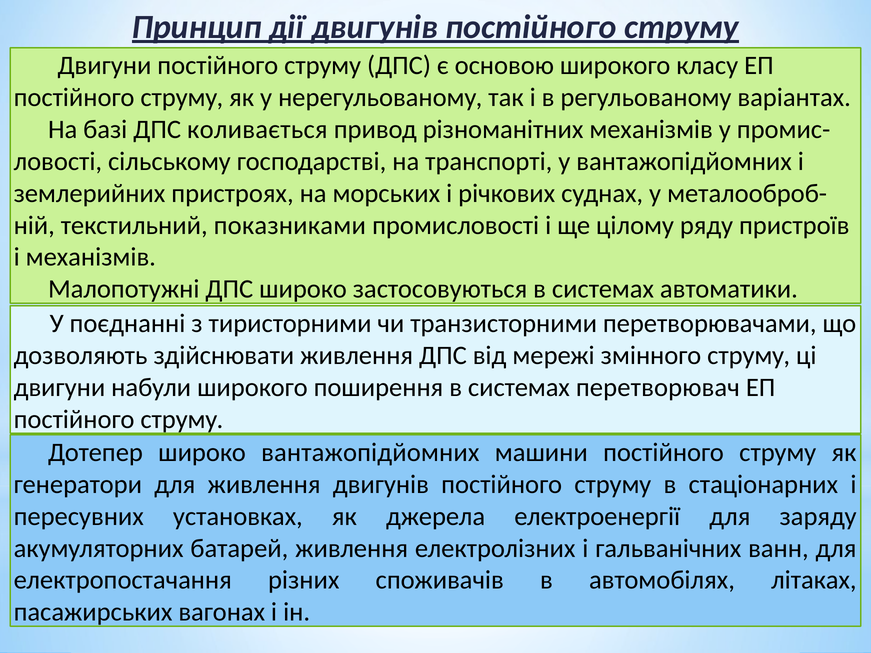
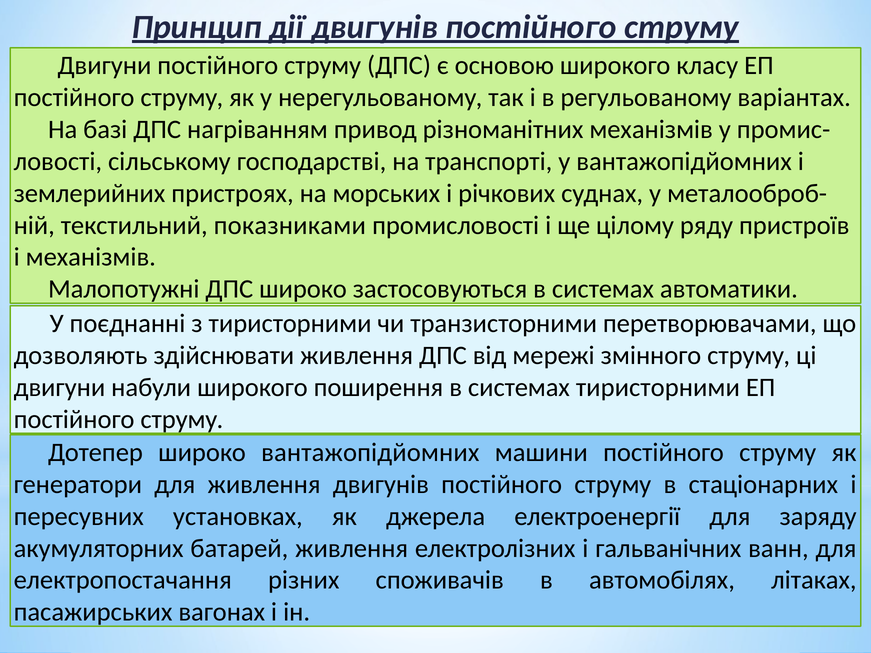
коливається: коливається -> нагріванням (257, 130)
системах перетворювач: перетворювач -> тиристорними (658, 388)
